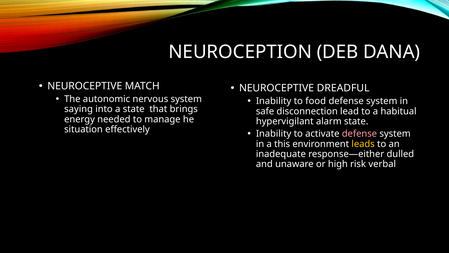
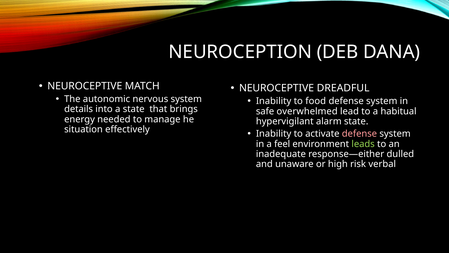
saying: saying -> details (79, 109)
disconnection: disconnection -> overwhelmed (307, 111)
this: this -> feel (282, 144)
leads colour: yellow -> light green (363, 144)
